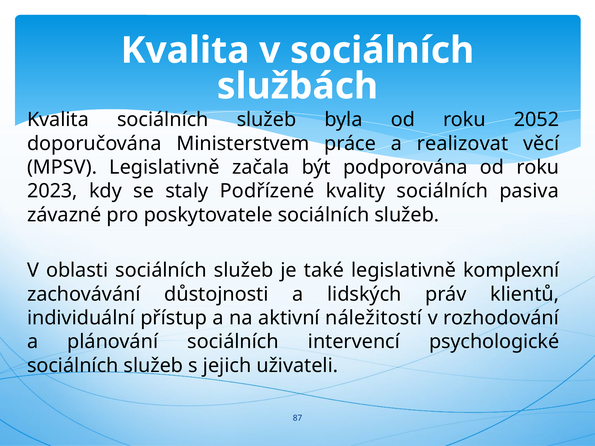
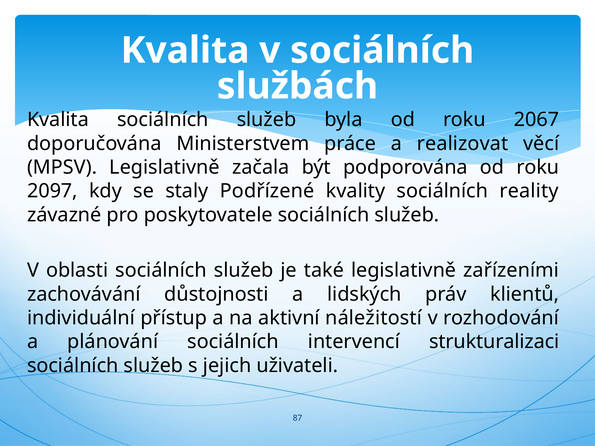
2052: 2052 -> 2067 (536, 120)
2023: 2023 -> 2097 (52, 191)
pasiva: pasiva -> reality (529, 191)
komplexní: komplexní -> zařízeními (511, 271)
psychologické: psychologické -> strukturalizaci (494, 342)
